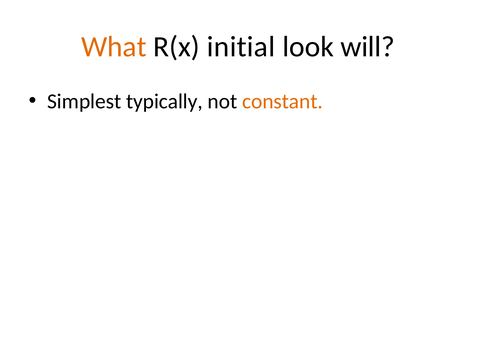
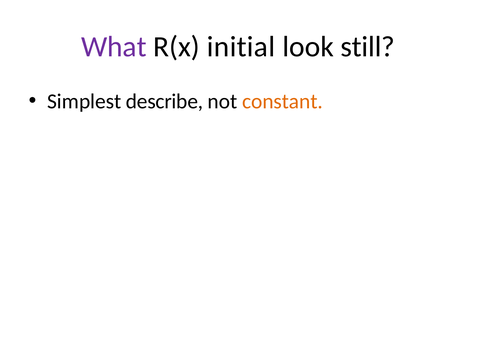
What colour: orange -> purple (114, 47)
will: will -> still (368, 47)
typically: typically -> describe (165, 101)
